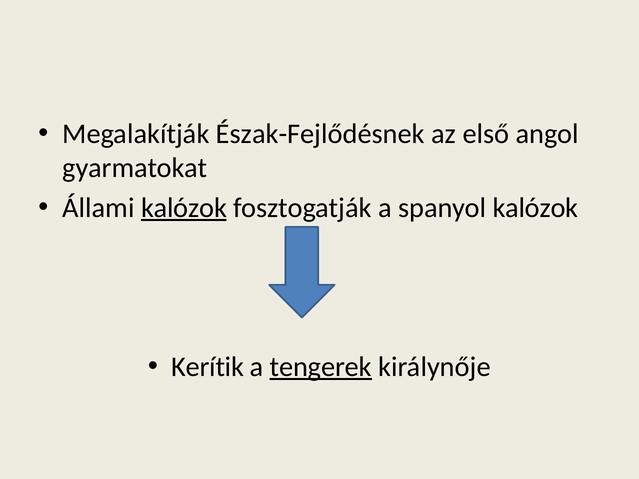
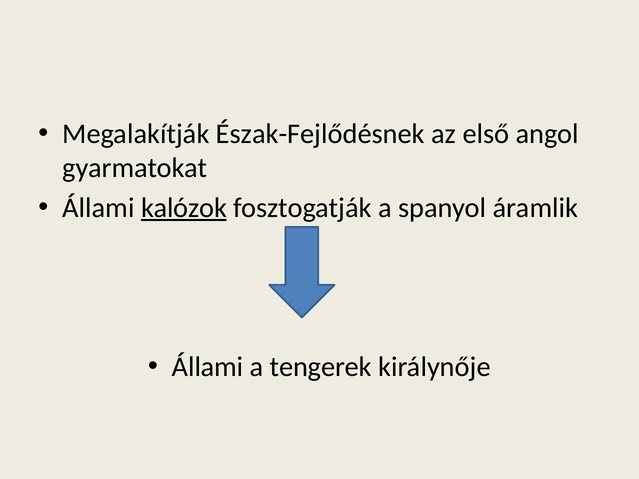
spanyol kalózok: kalózok -> áramlik (535, 208)
Kerítik: Kerítik -> Állami (208, 367)
tengerek underline: present -> none (321, 367)
